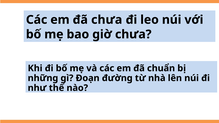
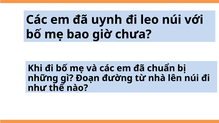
đã chưa: chưa -> uynh (107, 20)
